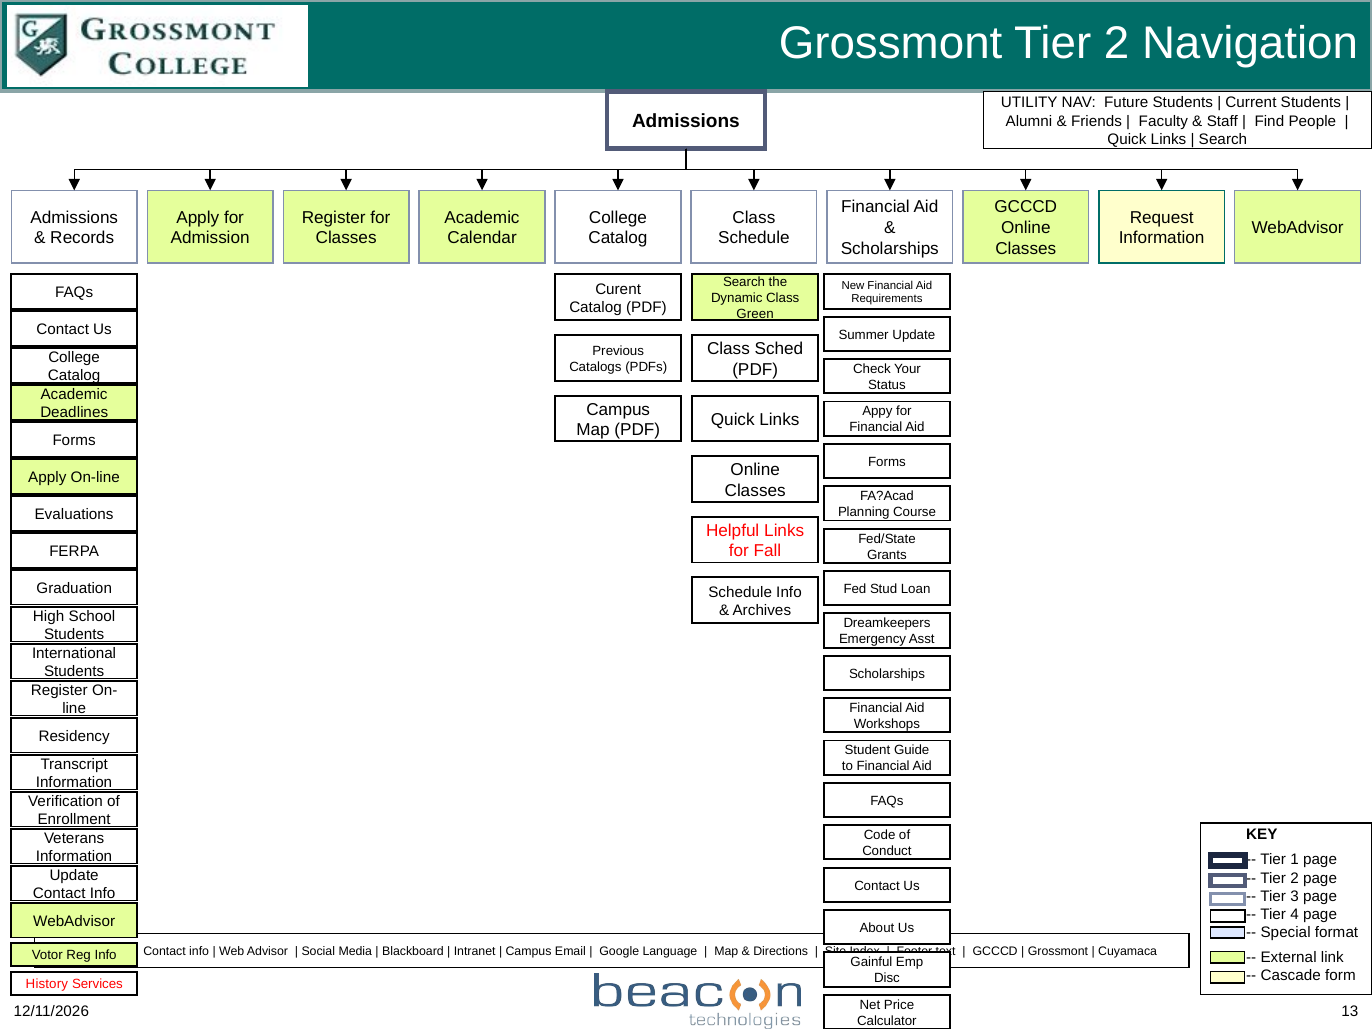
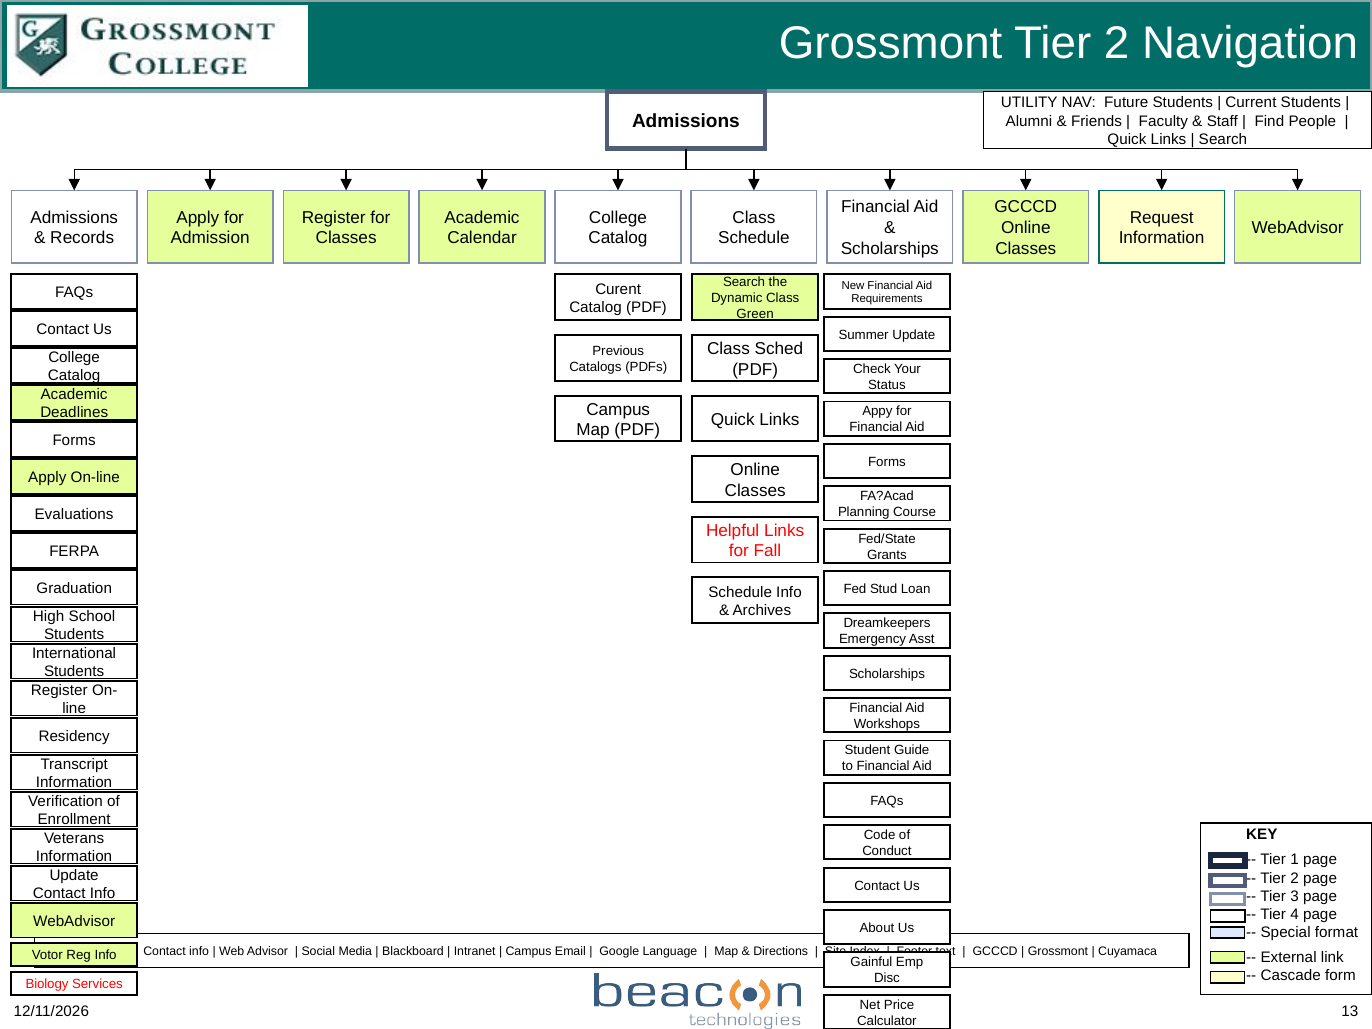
History: History -> Biology (47, 984)
